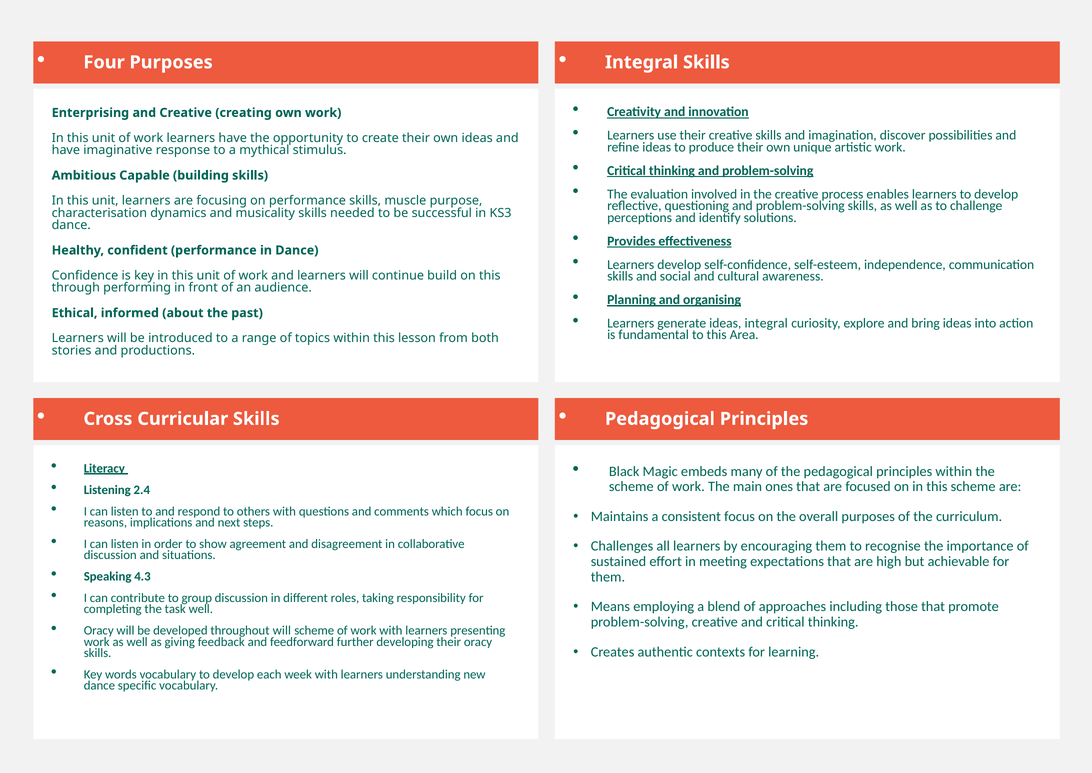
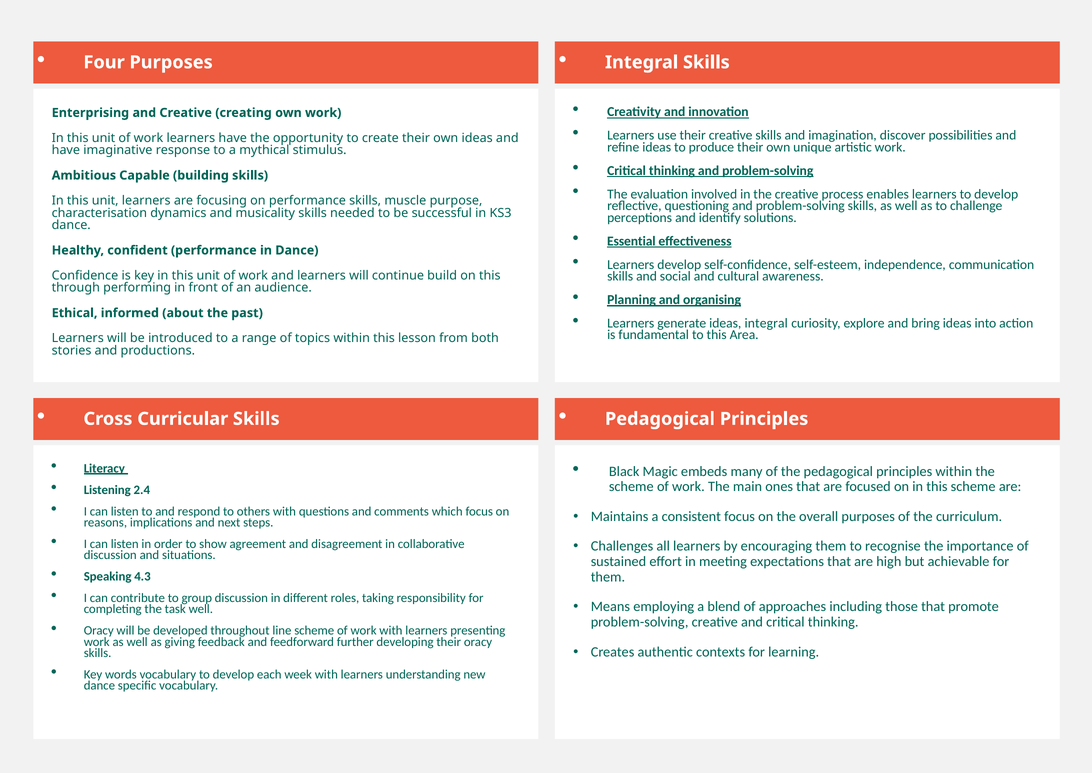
Provides: Provides -> Essential (631, 241)
throughout will: will -> line (282, 630)
